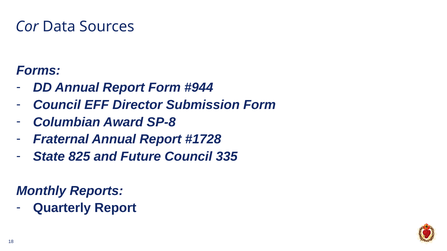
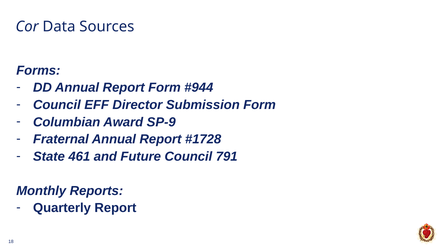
SP-8: SP-8 -> SP-9 (161, 122)
825: 825 -> 461 (79, 157)
335: 335 -> 791 (227, 157)
